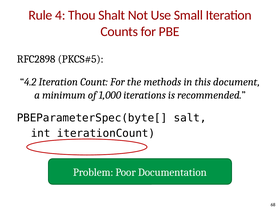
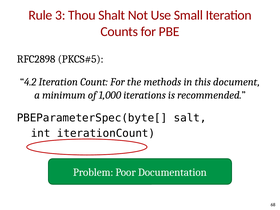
4: 4 -> 3 (60, 15)
